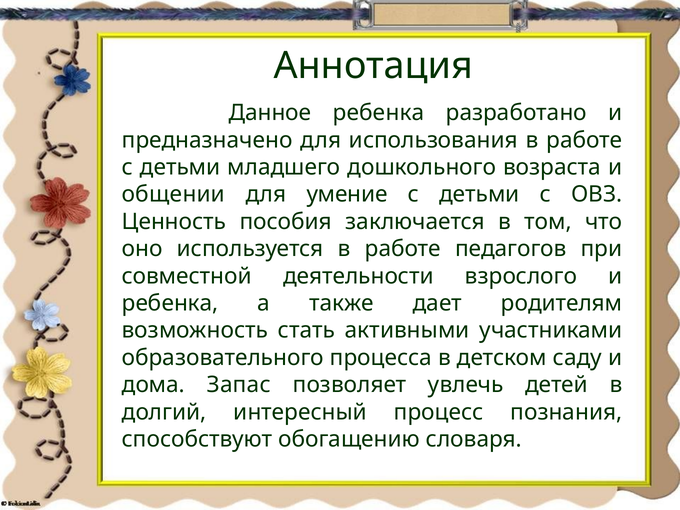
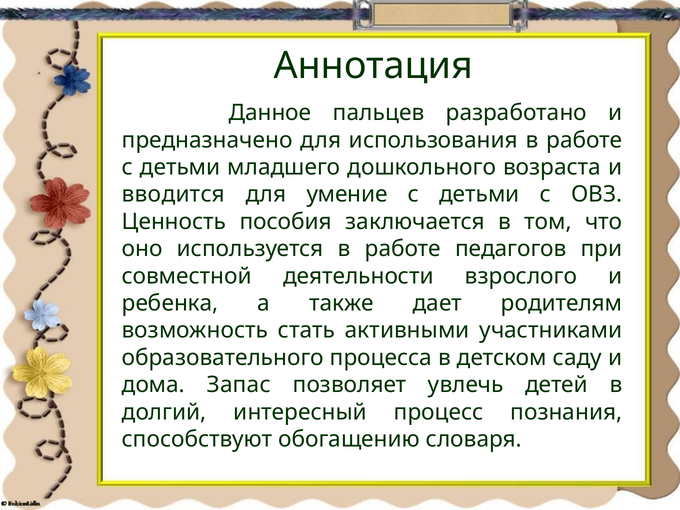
Данное ребенка: ребенка -> пальцев (379, 113)
общении: общении -> вводится (173, 194)
